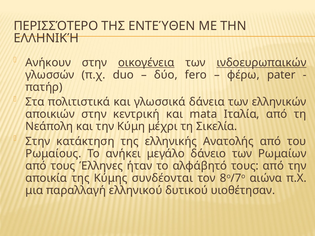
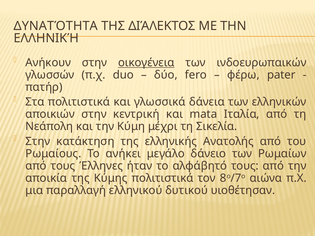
ΠΕΡΙΣΣΌΤΕΡΟ: ΠΕΡΙΣΣΌΤΕΡΟ -> ΔΥΝΑΤΌΤΗΤΑ (56, 26)
ΕΝΤΕΎΘΕΝ: ΕΝΤΕΎΘΕΝ -> ΔΙΆΛΕΚΤΟΣ (162, 26)
ινδοευρωπαικών underline: present -> none (261, 63)
Κύμης συνδέονται: συνδέονται -> πολιτιστικά (163, 178)
